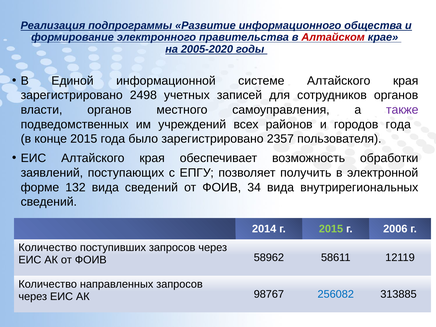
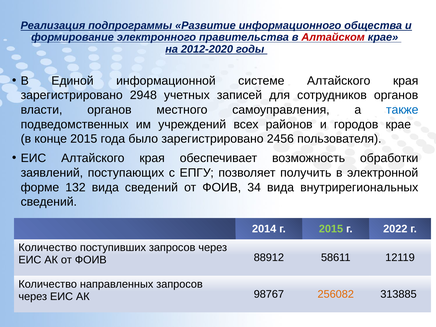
2005-2020: 2005-2020 -> 2012-2020 (207, 49)
2498: 2498 -> 2948 (143, 95)
также colour: purple -> blue (402, 110)
городов года: года -> крае (398, 124)
2357: 2357 -> 2456 (280, 139)
2006: 2006 -> 2022 (395, 229)
58962: 58962 -> 88912 (269, 258)
256082 colour: blue -> orange (336, 294)
